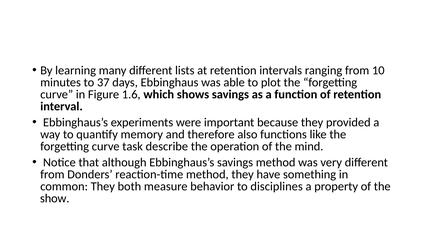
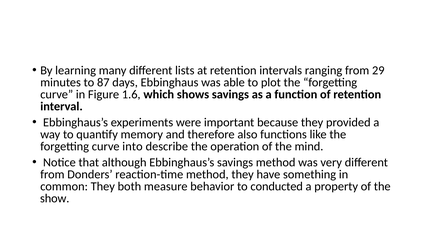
10: 10 -> 29 (378, 71)
37: 37 -> 87 (103, 83)
task: task -> into (133, 147)
disciplines: disciplines -> conducted (277, 187)
